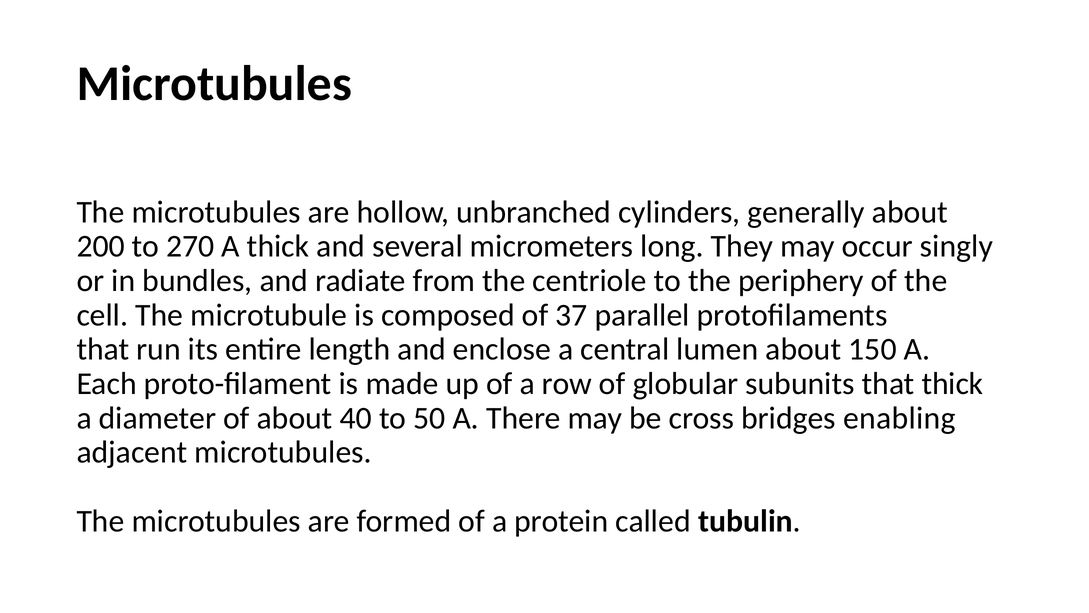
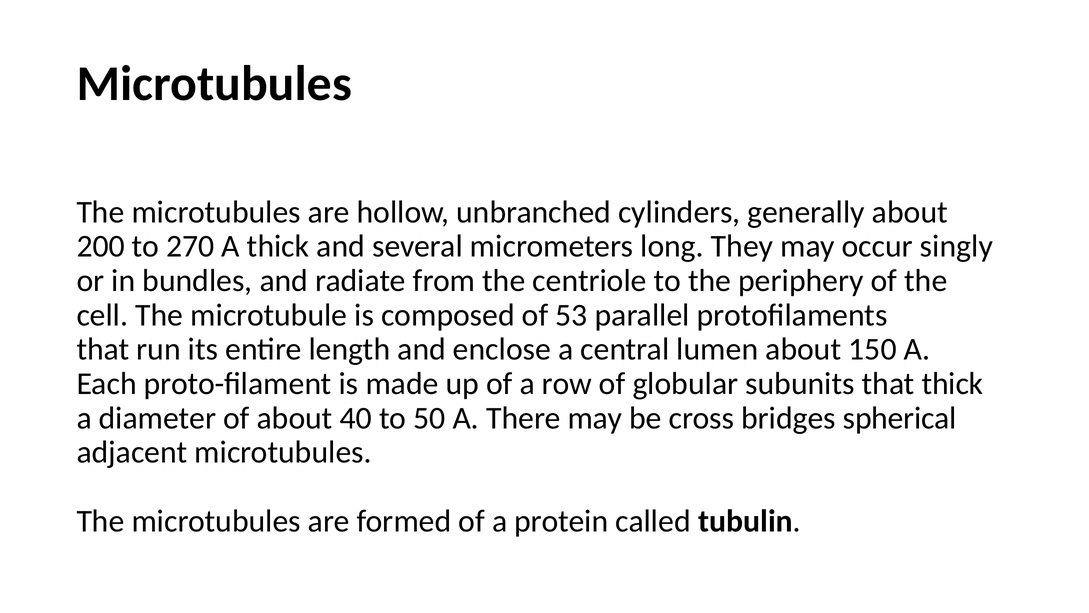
37: 37 -> 53 (571, 315)
enabling: enabling -> spherical (900, 418)
